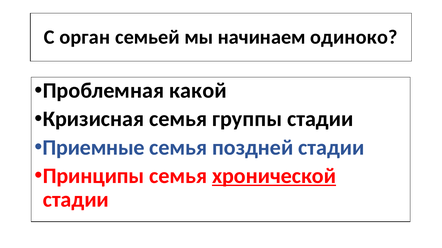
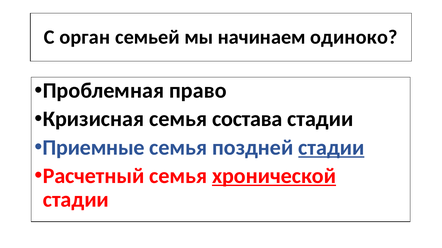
какой: какой -> право (198, 91)
группы: группы -> состава (247, 119)
стадии underline: none -> present (331, 148)
Принципы: Принципы -> Расчетный (94, 176)
